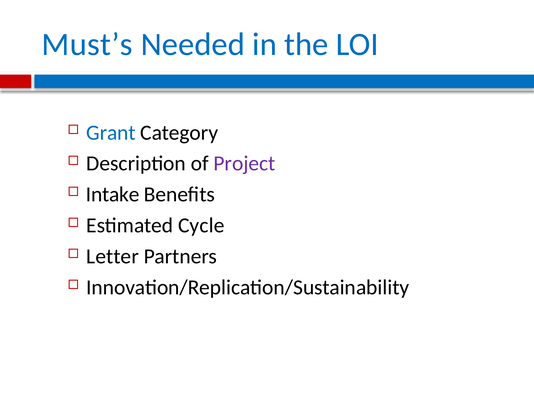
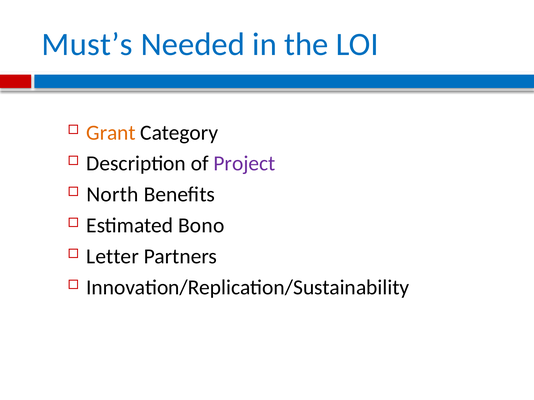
Grant colour: blue -> orange (111, 133)
Intake: Intake -> North (112, 195)
Cycle: Cycle -> Bono (201, 226)
